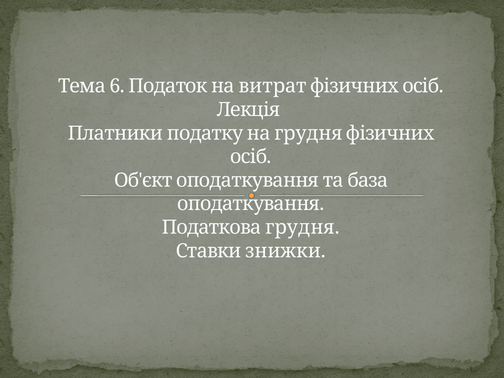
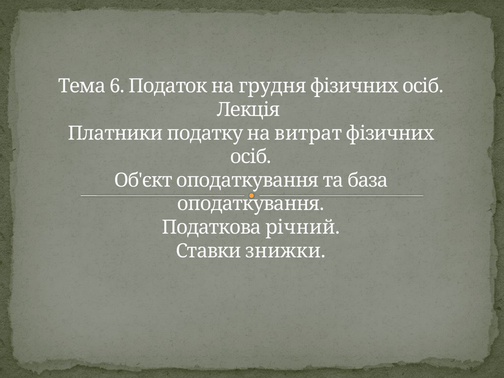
витрат: витрат -> грудня (273, 86)
на грудня: грудня -> витрат (308, 133)
Податкова грудня: грудня -> річний (303, 227)
